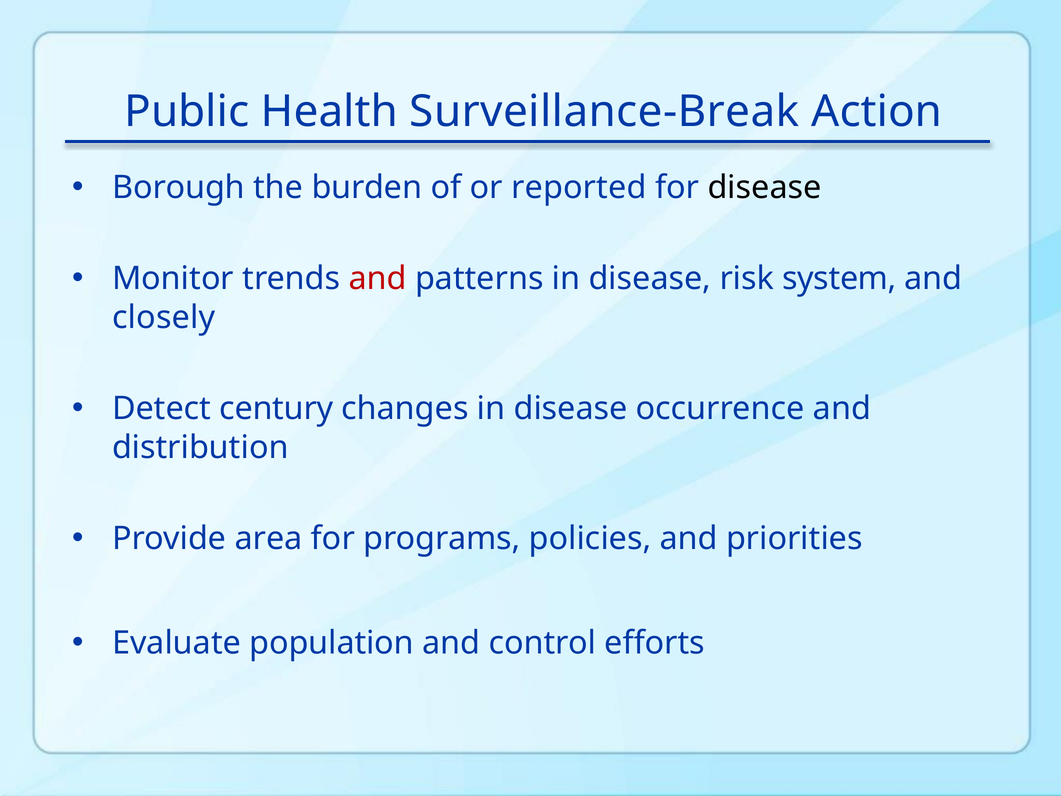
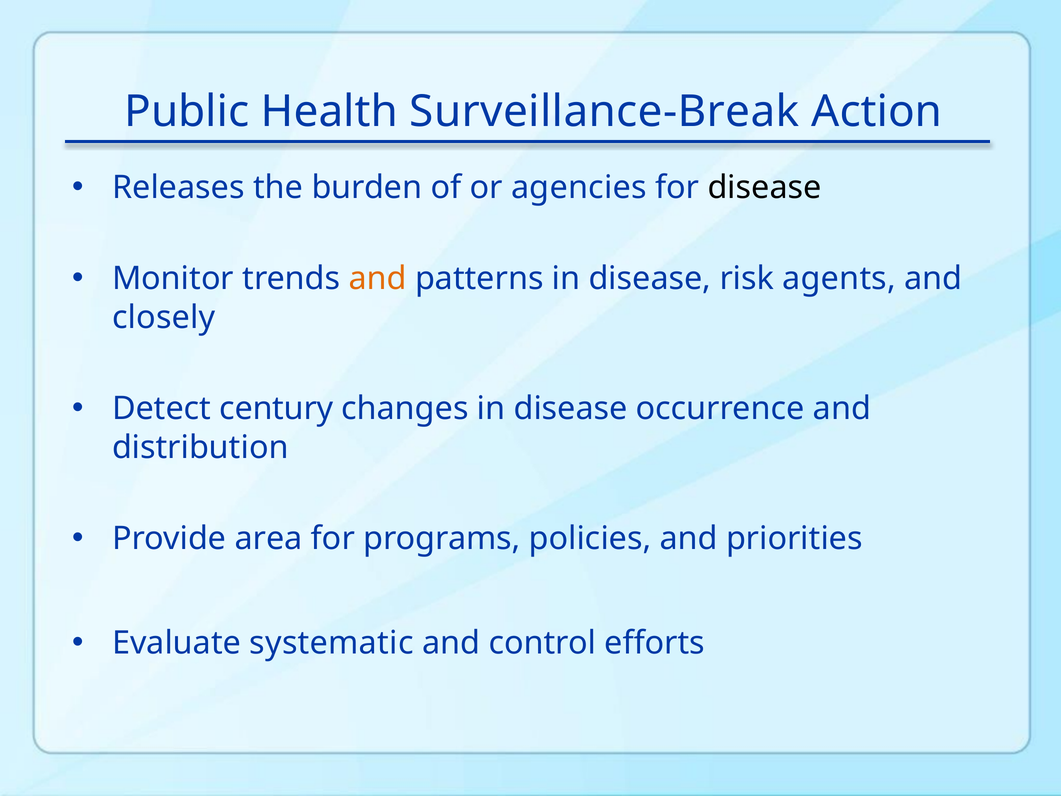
Borough: Borough -> Releases (178, 188)
reported: reported -> agencies (579, 188)
and colour: red -> orange (378, 279)
system: system -> agents (839, 279)
population: population -> systematic (331, 643)
